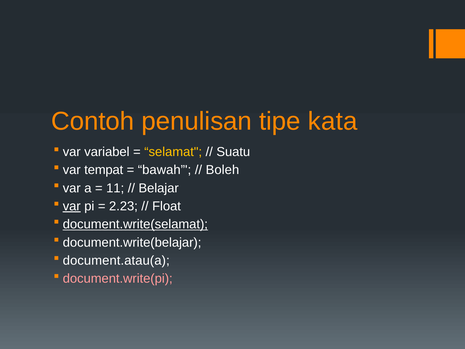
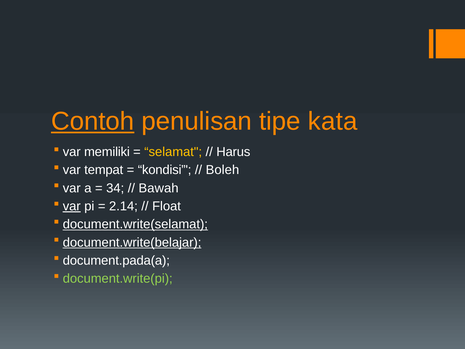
Contoh underline: none -> present (93, 121)
variabel: variabel -> memiliki (107, 152)
Suatu: Suatu -> Harus (233, 152)
bawah: bawah -> kondisi (165, 170)
11: 11 -> 34 (115, 188)
Belajar: Belajar -> Bawah (159, 188)
2.23: 2.23 -> 2.14 (123, 206)
document.write(belajar underline: none -> present (132, 242)
document.atau(a: document.atau(a -> document.pada(a (116, 260)
document.write(pi colour: pink -> light green (118, 278)
